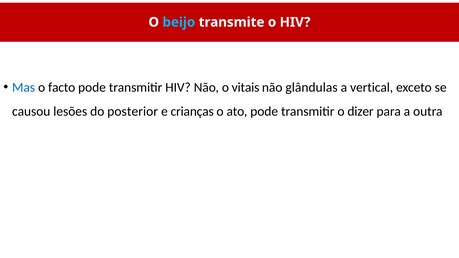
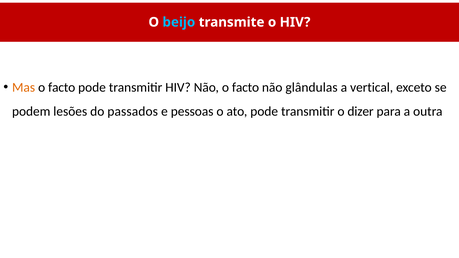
Mas colour: blue -> orange (24, 87)
Não o vitais: vitais -> facto (246, 87)
causou: causou -> podem (31, 111)
posterior: posterior -> passados (133, 111)
crianças: crianças -> pessoas (192, 111)
